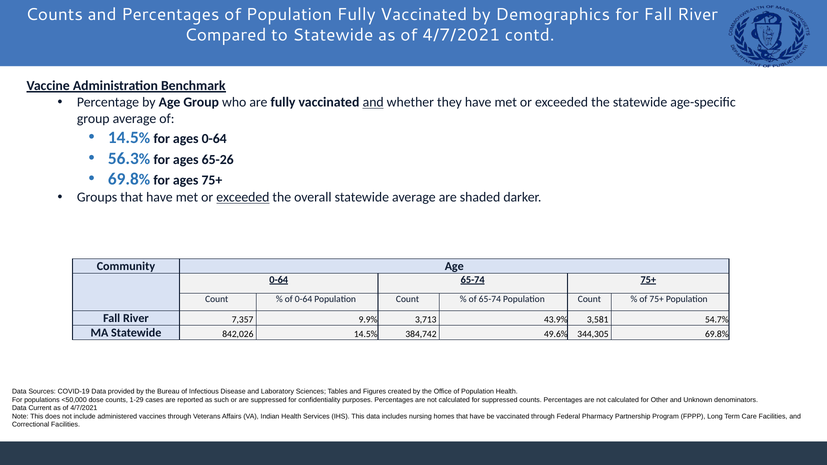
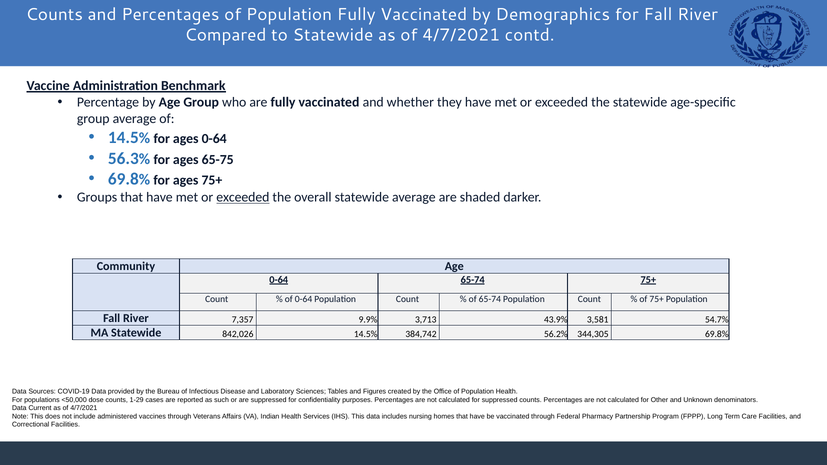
and underline: present -> none (373, 102)
65-26: 65-26 -> 65-75 (218, 160)
49.6%: 49.6% -> 56.2% (556, 334)
